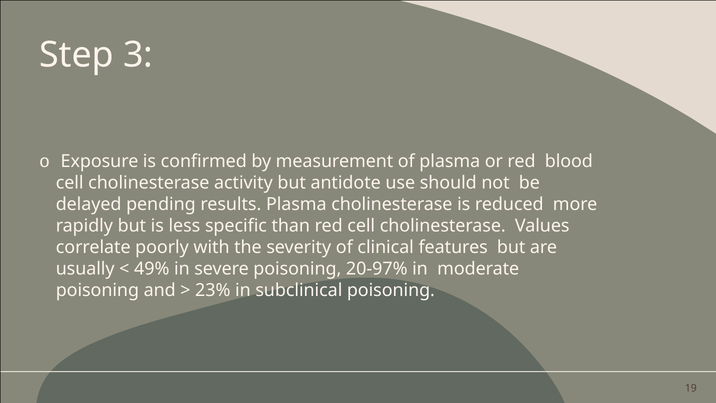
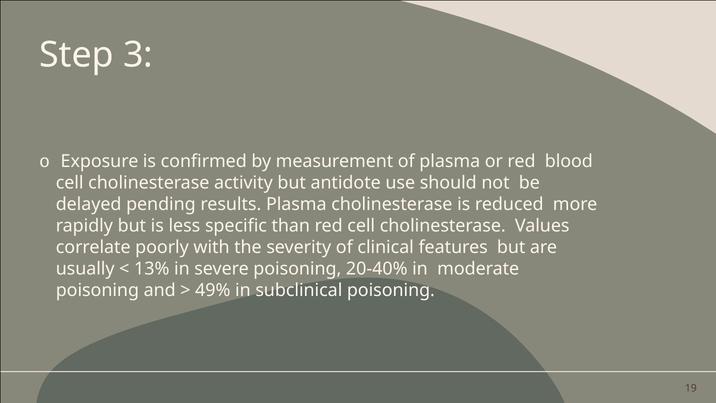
49%: 49% -> 13% (152, 269)
20-97%: 20-97% -> 20-40% (377, 269)
23%: 23% -> 49% (213, 290)
